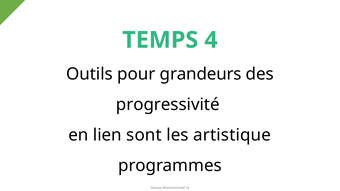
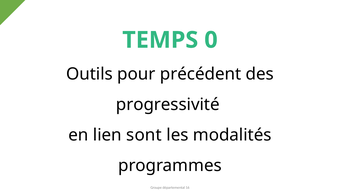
4: 4 -> 0 (211, 40)
grandeurs: grandeurs -> précédent (201, 74)
artistique: artistique -> modalités (232, 135)
